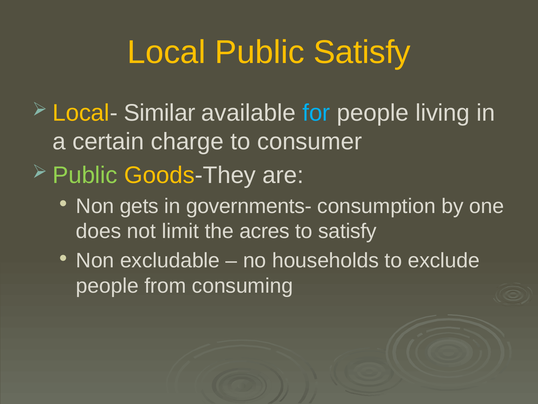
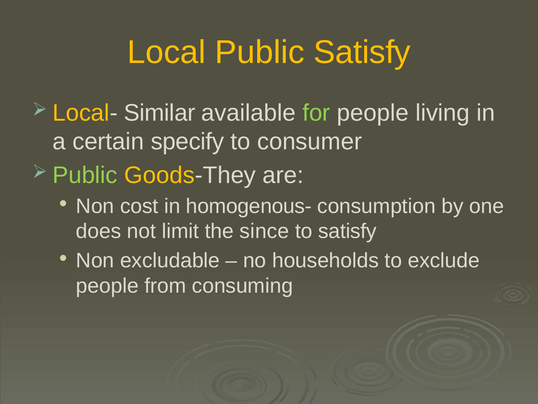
for colour: light blue -> light green (316, 113)
charge: charge -> specify (187, 142)
gets: gets -> cost (139, 206)
governments-: governments- -> homogenous- (249, 206)
acres: acres -> since (264, 231)
